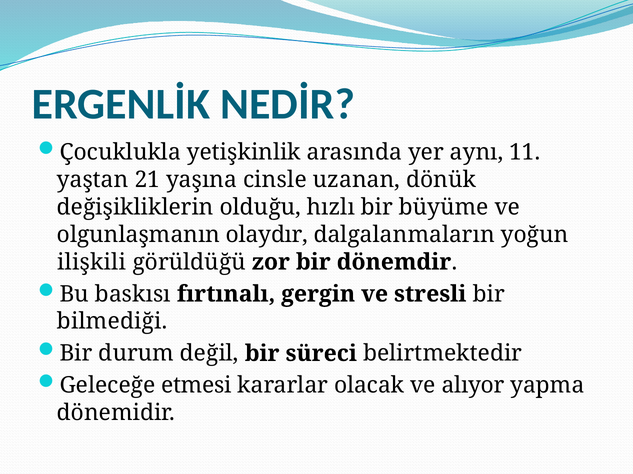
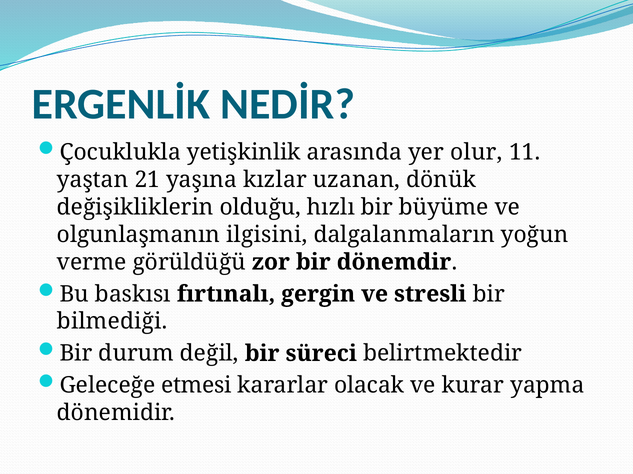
aynı: aynı -> olur (477, 152)
cinsle: cinsle -> kızlar (275, 180)
olaydır: olaydır -> ilgisini (267, 235)
ilişkili: ilişkili -> verme (92, 262)
alıyor: alıyor -> kurar (473, 386)
